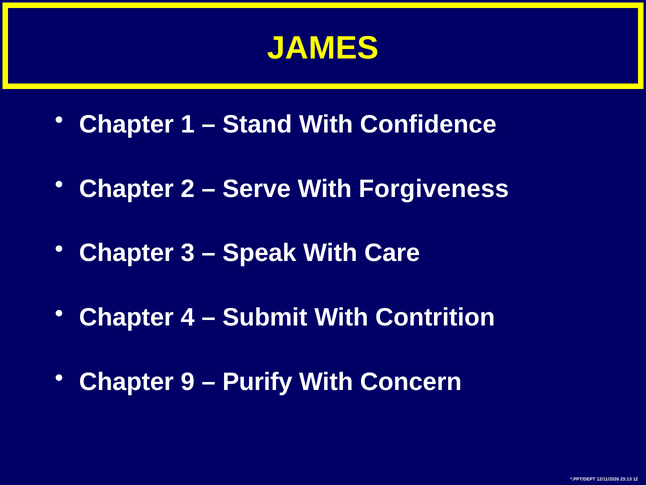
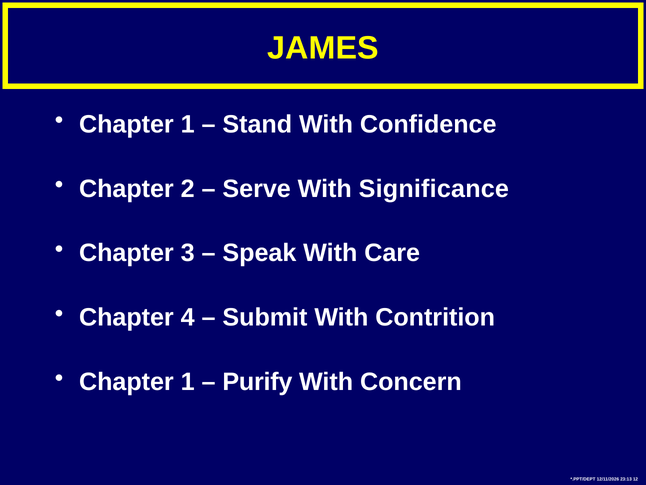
Forgiveness: Forgiveness -> Significance (434, 189)
9: 9 -> 1 (188, 382)
